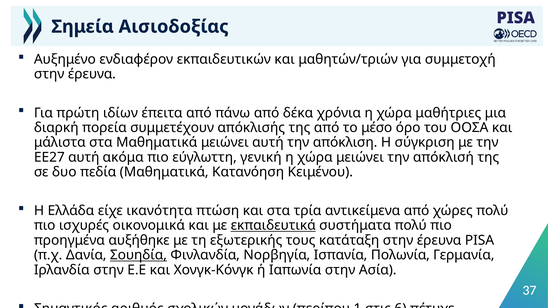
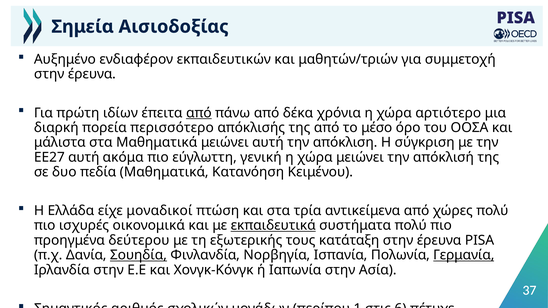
από underline: none -> present (199, 113)
μαθήτριες: μαθήτριες -> αρτιότερο (448, 113)
συμμετέχουν: συμμετέχουν -> περισσότερο (172, 128)
ικανότητα: ικανότητα -> μοναδικοί (159, 211)
αυξήθηκε: αυξήθηκε -> δεύτερου (139, 240)
Γερμανία underline: none -> present (464, 255)
